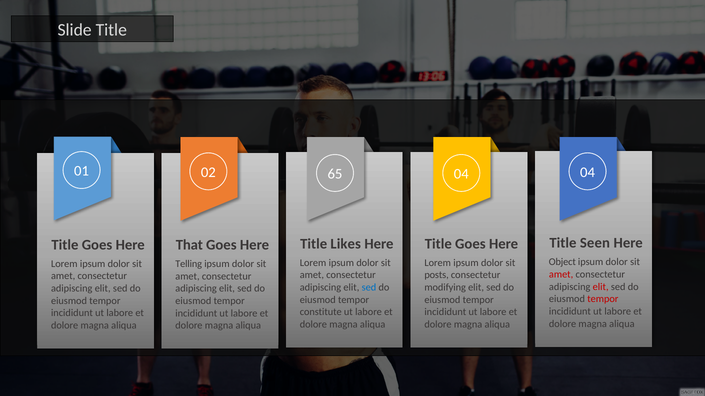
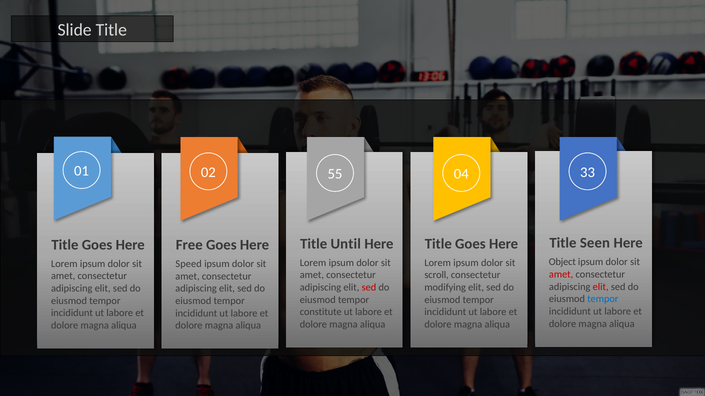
65: 65 -> 55 (335, 174)
04 04: 04 -> 33 (588, 173)
Likes: Likes -> Until (346, 244)
That: That -> Free (189, 245)
Telling: Telling -> Speed (189, 264)
posts: posts -> scroll (437, 275)
sed colour: blue -> red (369, 288)
tempor colour: red -> blue (603, 300)
